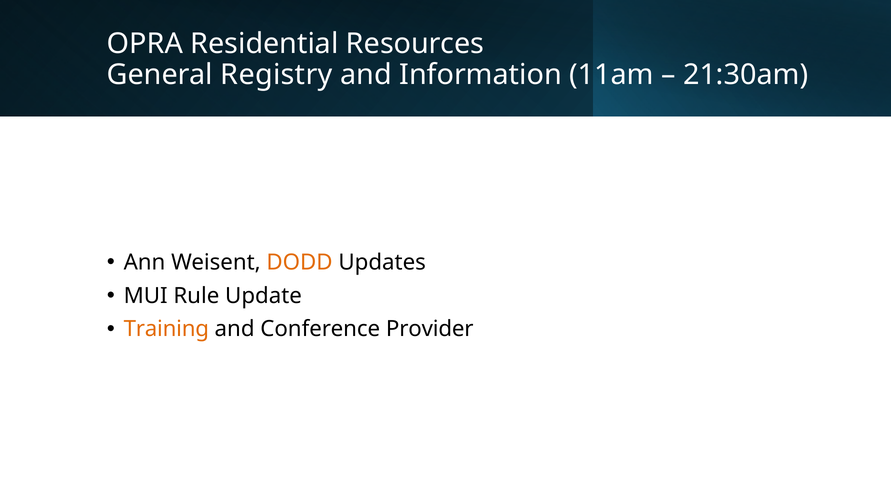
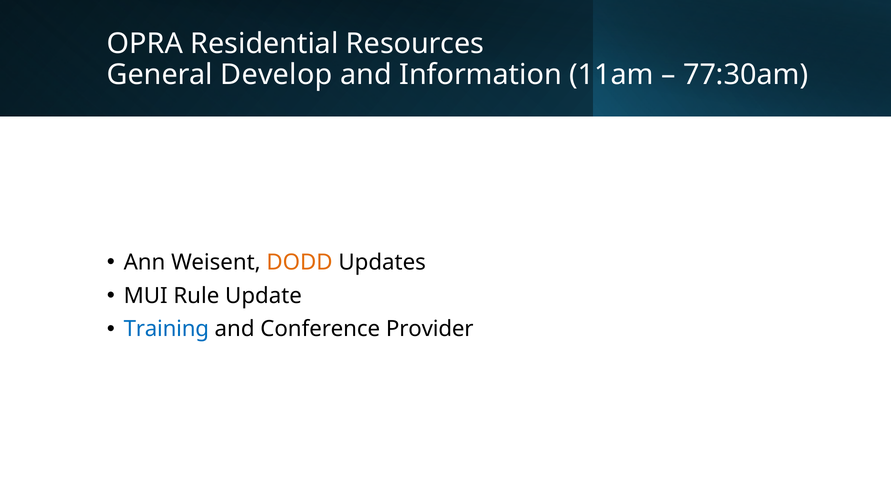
Registry: Registry -> Develop (276, 75)
21:30am: 21:30am -> 77:30am (746, 75)
Training colour: orange -> blue (166, 329)
